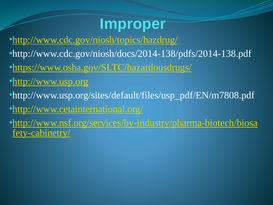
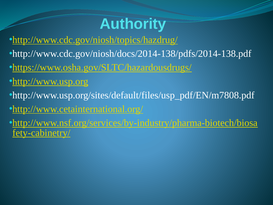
Improper: Improper -> Authority (133, 24)
